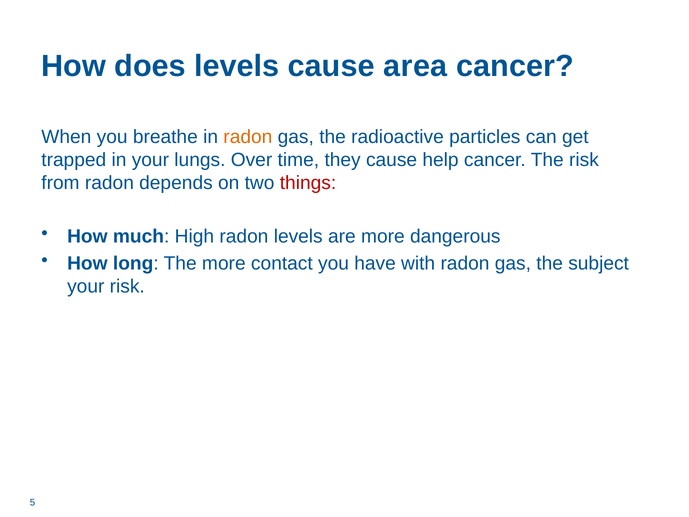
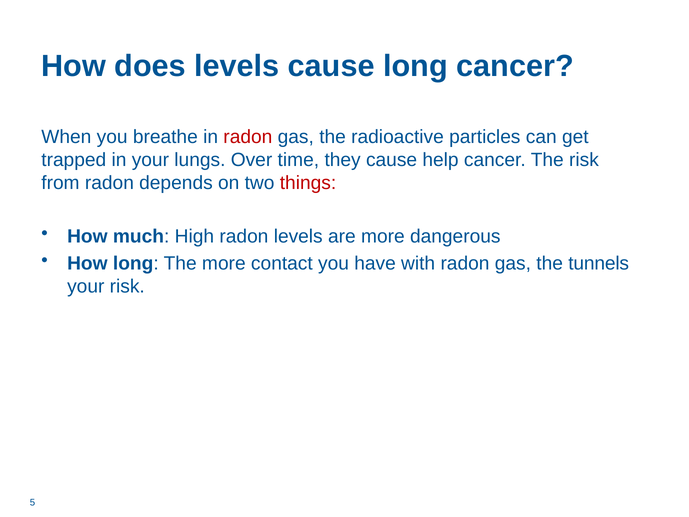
cause area: area -> long (416, 66)
radon colour: orange -> red (248, 137)
subject: subject -> tunnels (599, 263)
